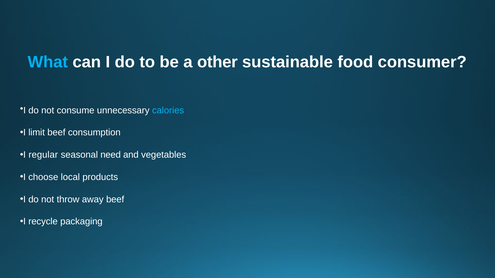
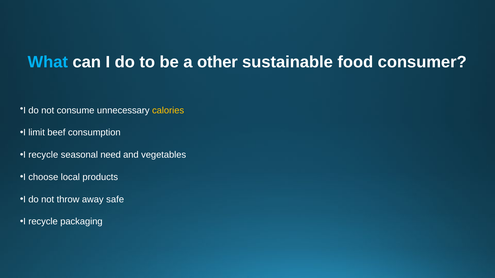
calories colour: light blue -> yellow (168, 111)
regular: regular -> recycle (43, 155)
away beef: beef -> safe (115, 200)
